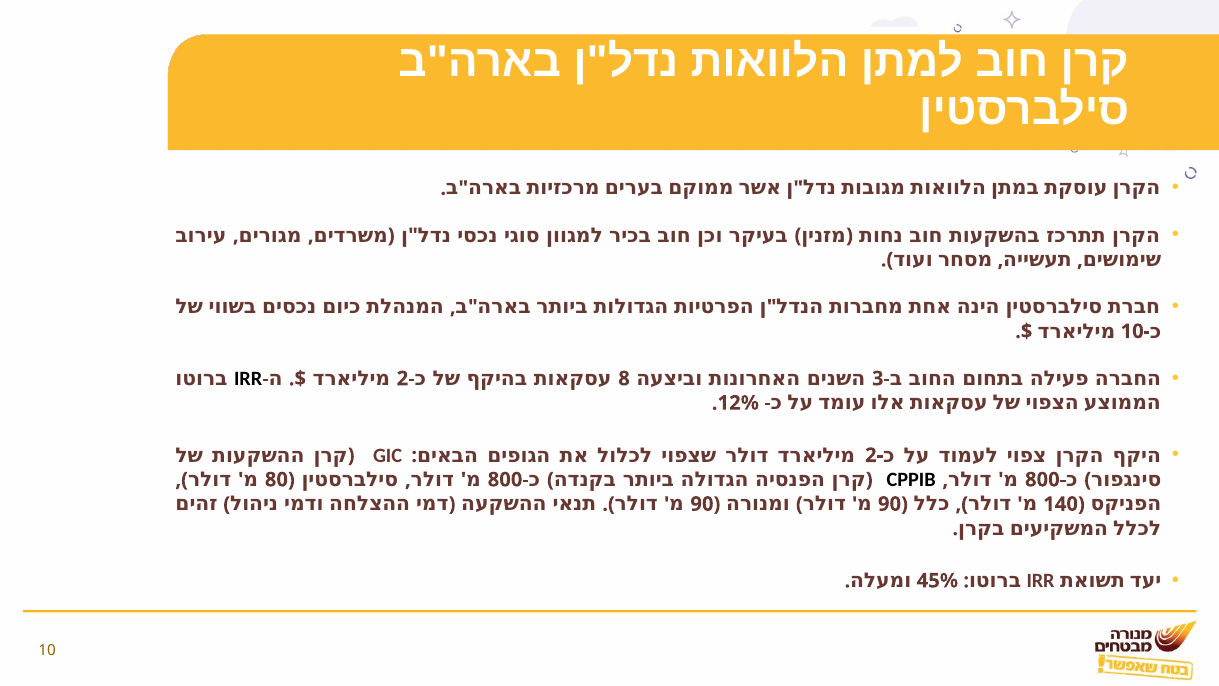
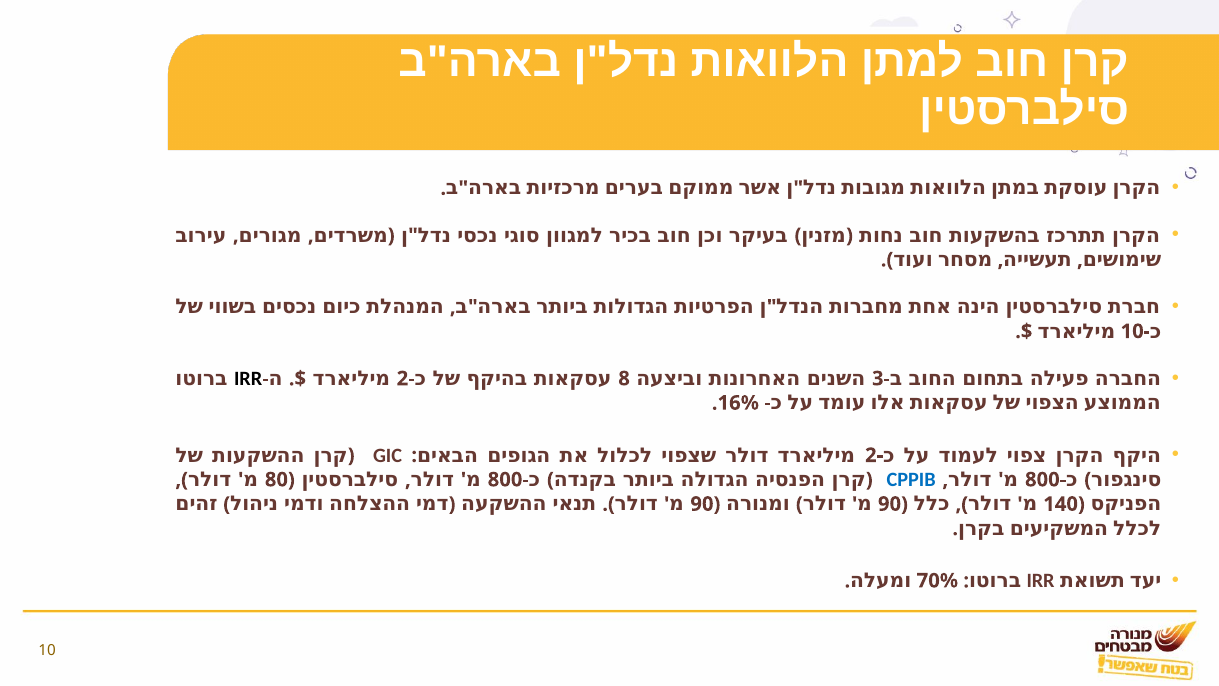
12%: 12% -> 16% (738, 403)
CPPIB colour: black -> blue (911, 479)
45%: 45% -> 70% (937, 581)
